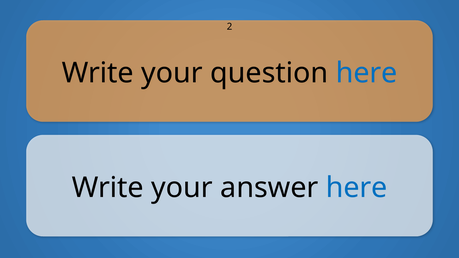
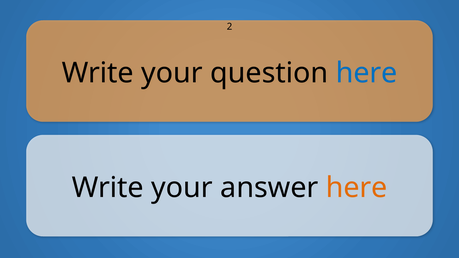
here colour: blue -> orange (357, 188)
